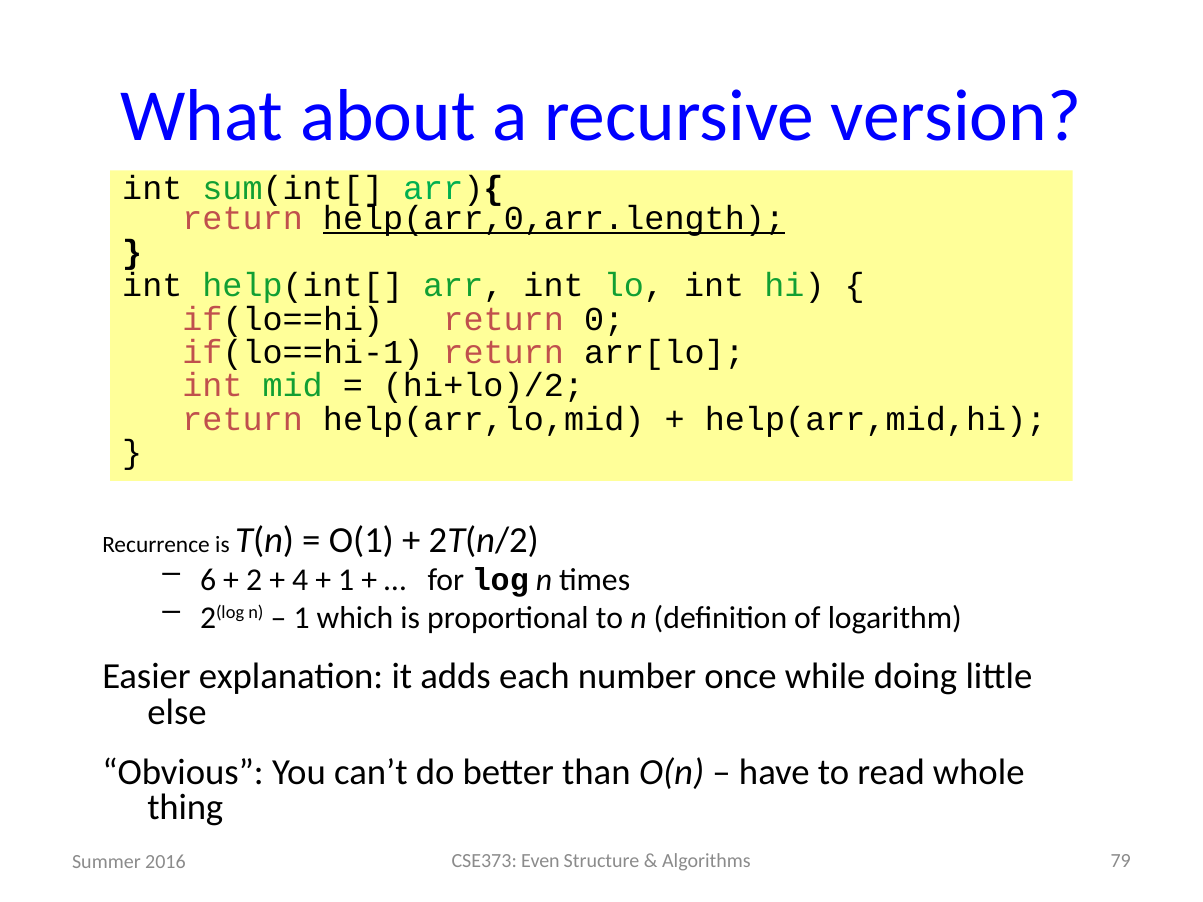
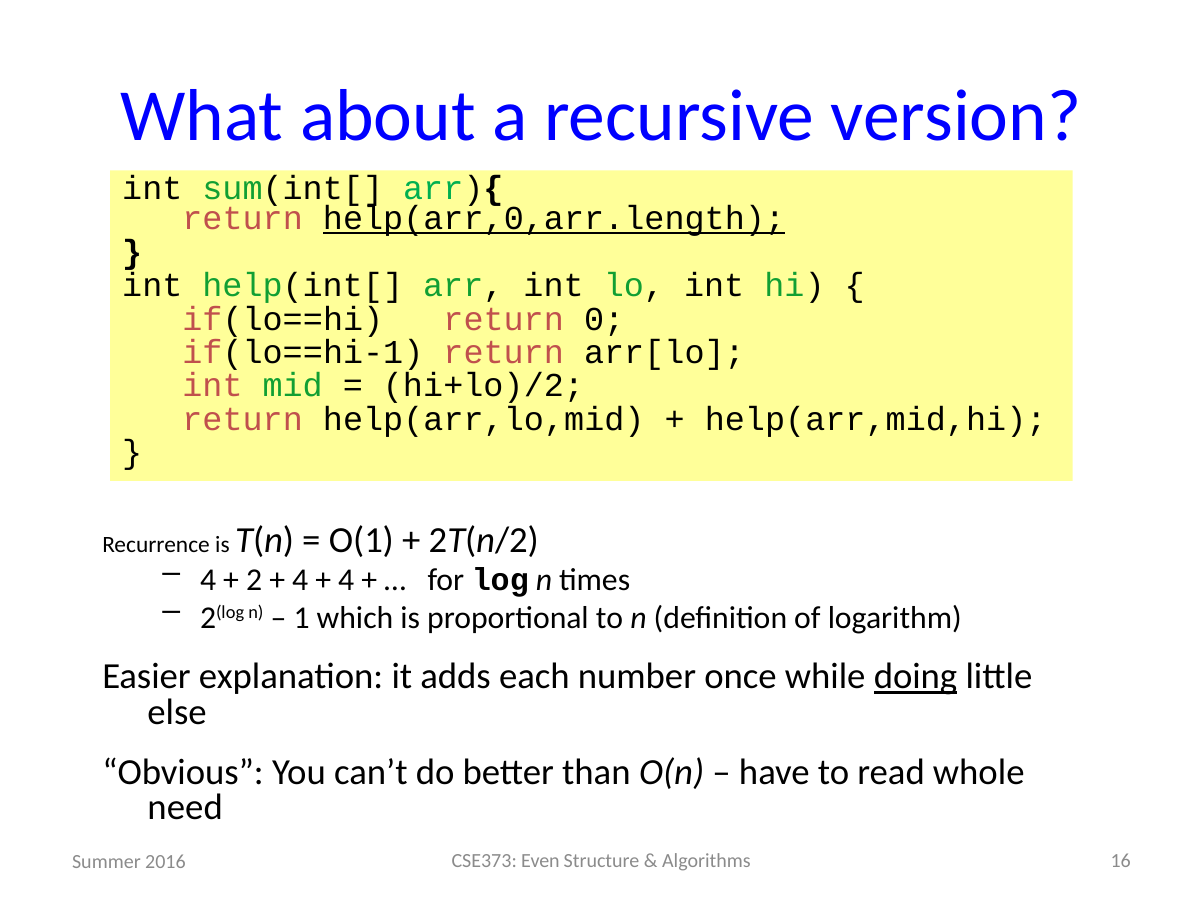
6: 6 -> 4 (208, 580)
1: 1 -> 4 (346, 580)
doing underline: none -> present (916, 677)
thing: thing -> need (185, 808)
79: 79 -> 16 (1121, 861)
